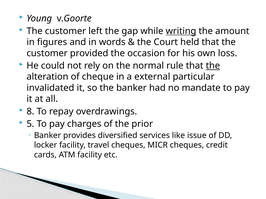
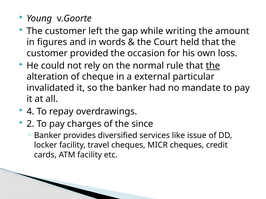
writing underline: present -> none (181, 31)
8: 8 -> 4 (30, 112)
5: 5 -> 2 (30, 124)
prior: prior -> since (142, 124)
